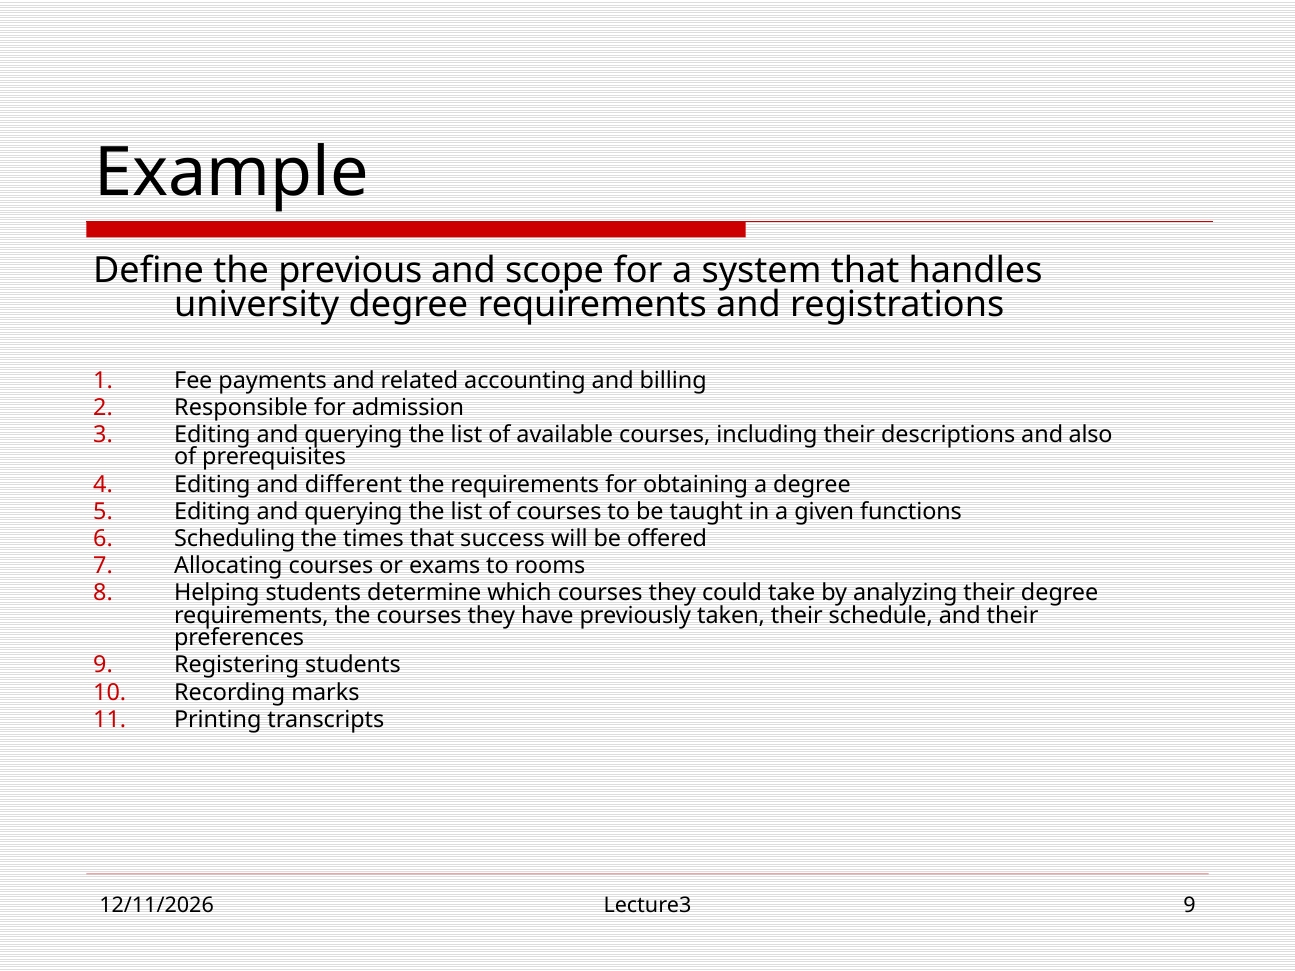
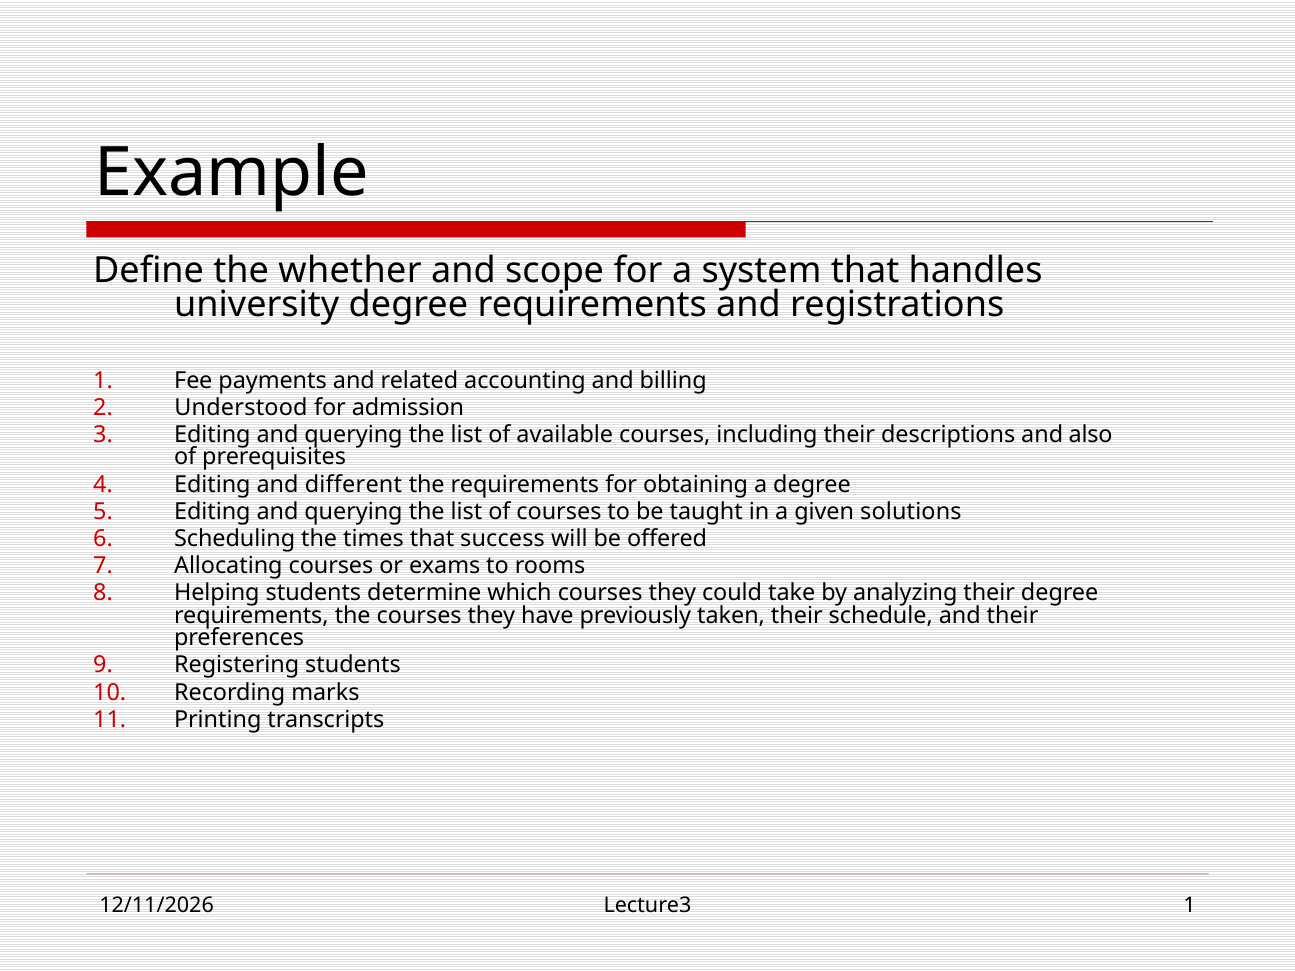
previous: previous -> whether (350, 270)
Responsible: Responsible -> Understood (241, 408)
functions: functions -> solutions (911, 512)
Lecture3 9: 9 -> 1 (1190, 905)
